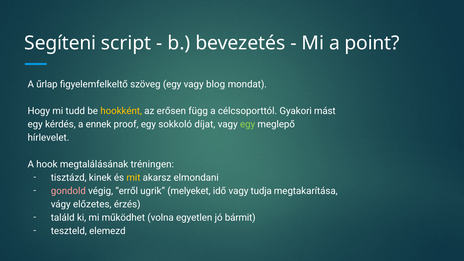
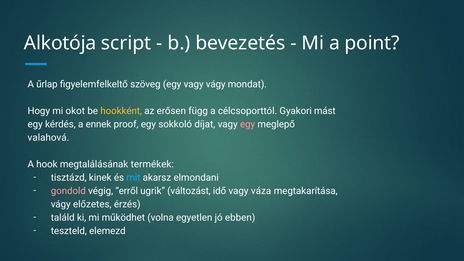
Segíteni: Segíteni -> Alkotója (60, 43)
vagy blog: blog -> vágy (216, 84)
tudd: tudd -> okot (75, 111)
egy colour: light green -> pink (248, 124)
hírlevelet: hírlevelet -> valahová (48, 138)
tréningen: tréningen -> termékek (152, 164)
mit colour: yellow -> light blue (133, 178)
melyeket: melyeket -> változást (189, 191)
tudja: tudja -> váza (261, 191)
bármit: bármit -> ebben (240, 218)
